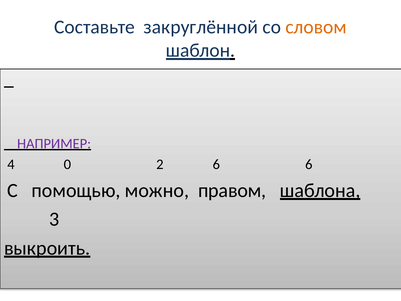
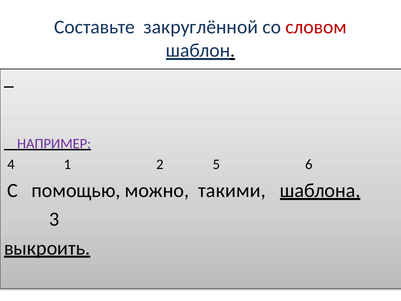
словом colour: orange -> red (316, 27)
0: 0 -> 1 (67, 164)
2 6: 6 -> 5 (216, 164)
правом: правом -> такими (232, 190)
